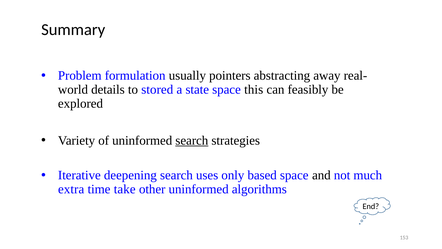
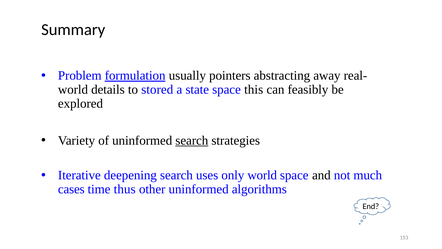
formulation underline: none -> present (135, 76)
only based: based -> world (262, 175)
extra: extra -> cases (71, 189)
take: take -> thus (125, 189)
